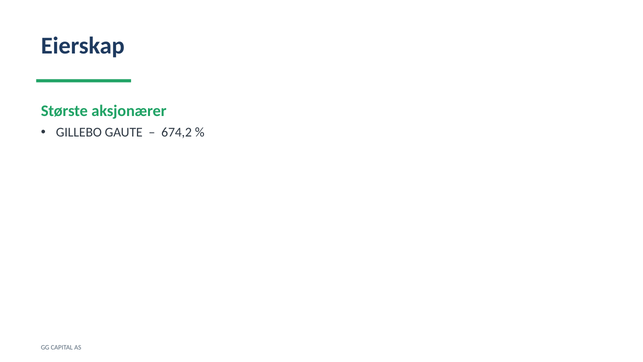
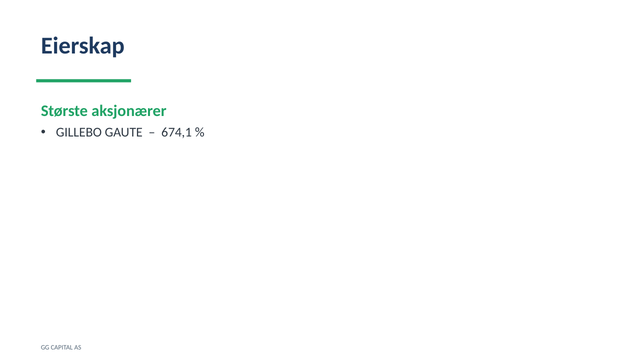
674,2: 674,2 -> 674,1 (177, 132)
